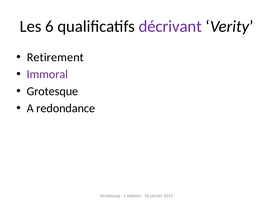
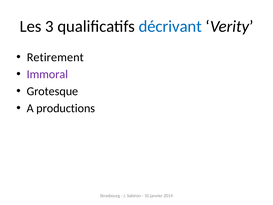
6: 6 -> 3 (49, 26)
décrivant colour: purple -> blue (170, 26)
redondance: redondance -> productions (66, 108)
